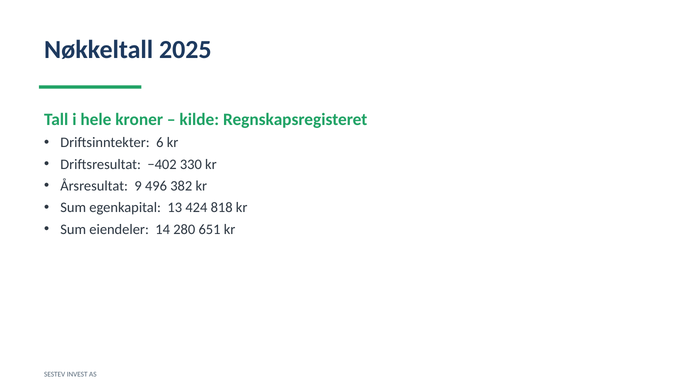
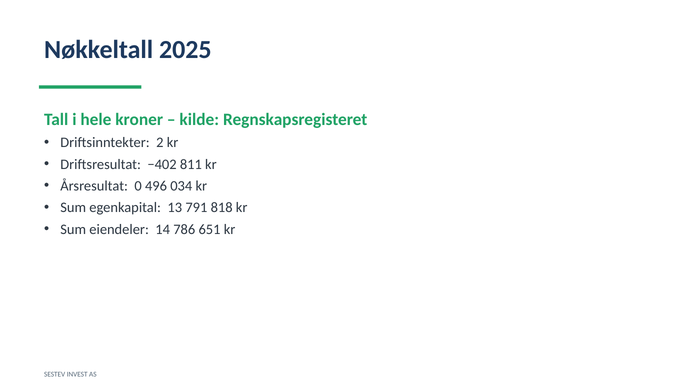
6: 6 -> 2 (160, 143)
330: 330 -> 811 (191, 164)
9: 9 -> 0 (138, 186)
382: 382 -> 034 (181, 186)
424: 424 -> 791 (196, 208)
280: 280 -> 786 (184, 229)
